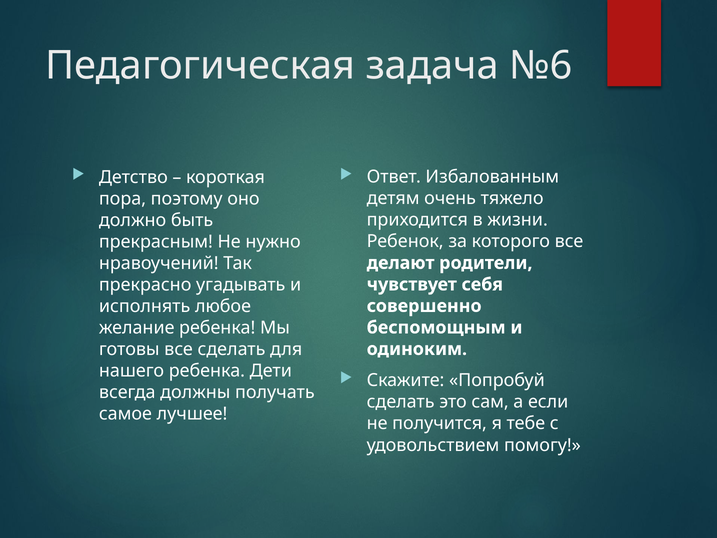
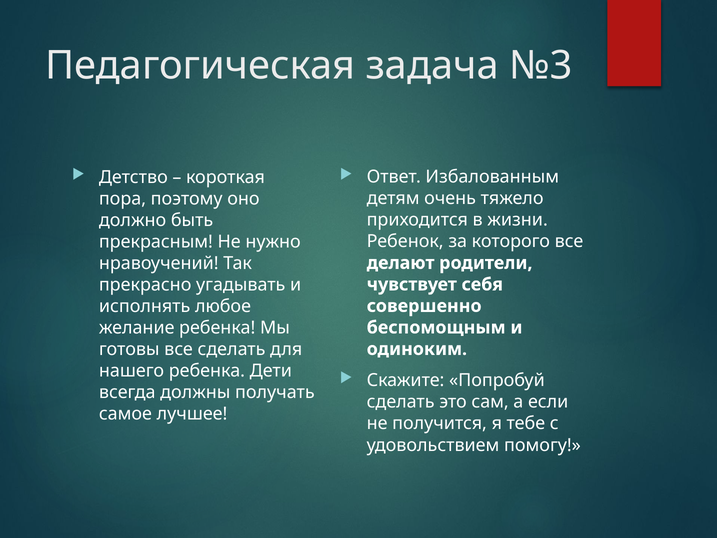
№6: №6 -> №3 (541, 66)
